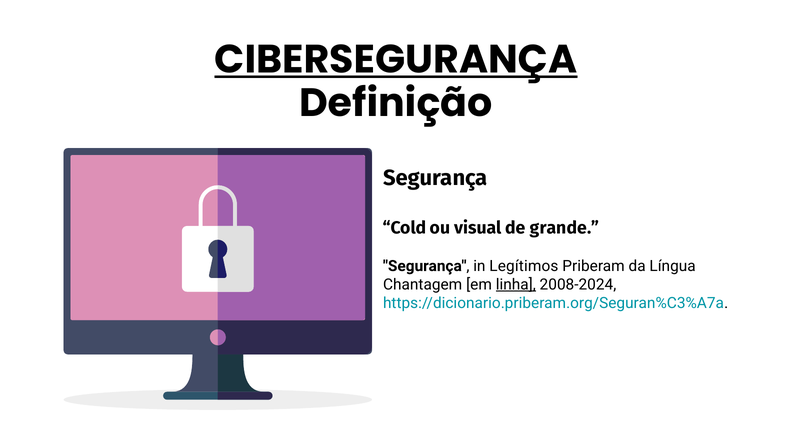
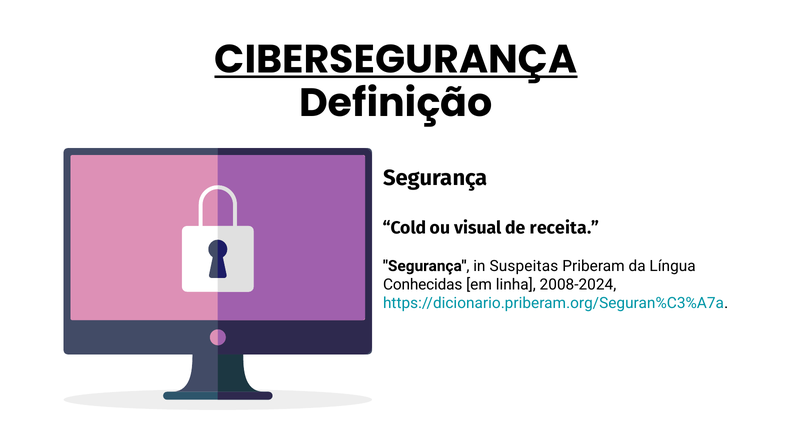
grande: grande -> receita (565, 228)
Legítimos: Legítimos -> Suspeitas (524, 266)
Chantagem: Chantagem -> Conhecidas (423, 284)
linha underline: present -> none (516, 284)
